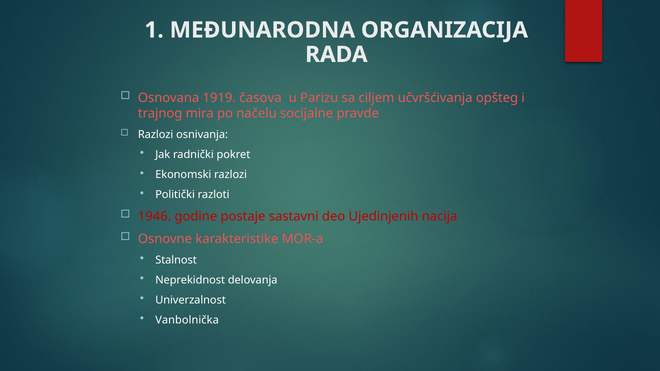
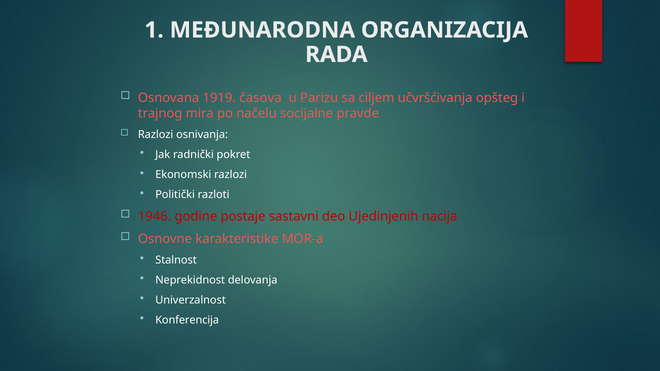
Vanbolnička: Vanbolnička -> Konferencija (187, 320)
